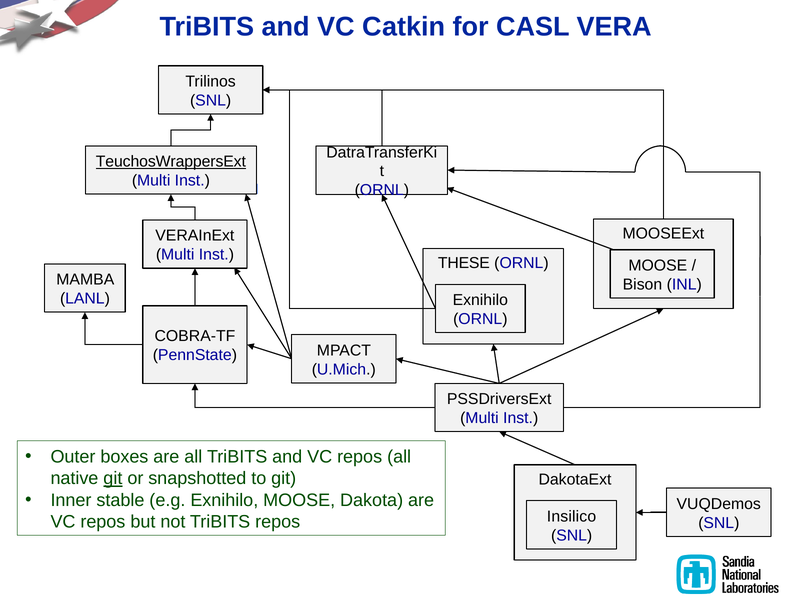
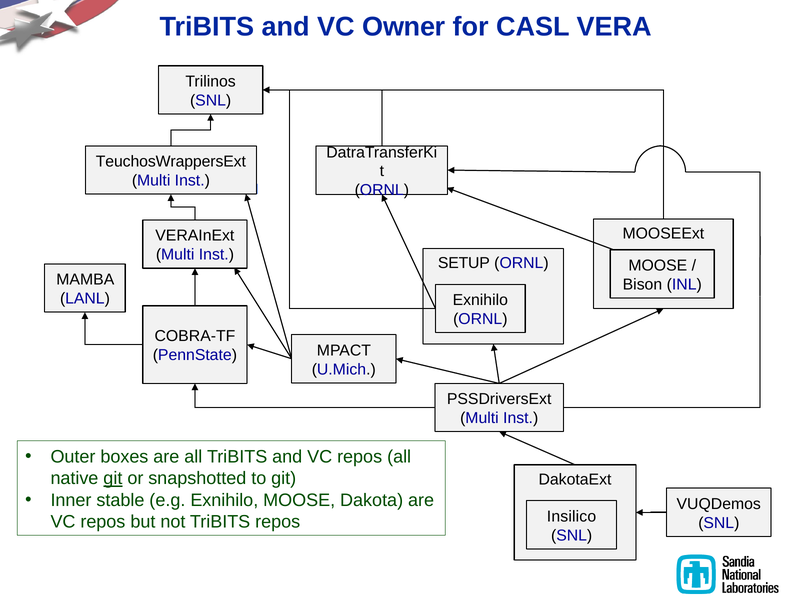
Catkin: Catkin -> Owner (404, 27)
TeuchosWrappersExt underline: present -> none (171, 162)
THESE: THESE -> SETUP (464, 263)
